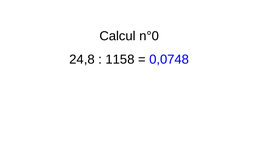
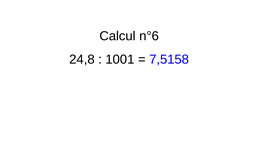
n°0: n°0 -> n°6 (149, 36)
1158: 1158 -> 1001 (120, 60)
0,0748: 0,0748 -> 7,5158 (169, 60)
